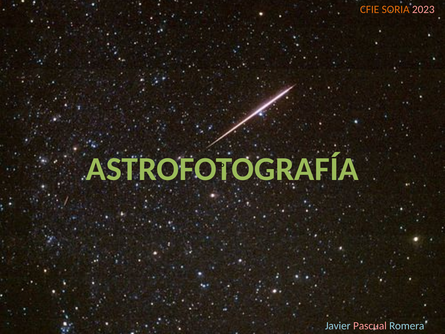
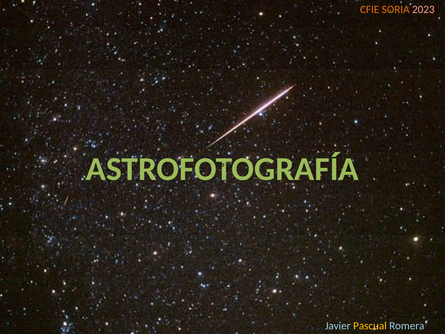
Pascual colour: pink -> yellow (370, 326)
